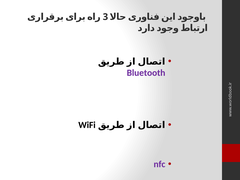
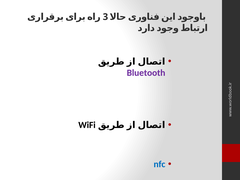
nfc colour: purple -> blue (159, 164)
